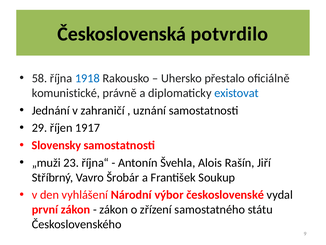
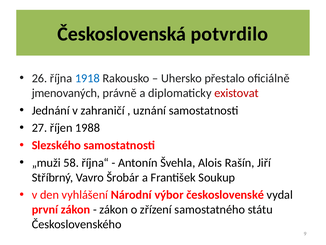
58: 58 -> 26 (40, 78)
komunistické: komunistické -> jmenovaných (66, 93)
existovat colour: blue -> red (236, 93)
29: 29 -> 27 (40, 128)
1917: 1917 -> 1988 (88, 128)
Slovensky: Slovensky -> Slezského (56, 145)
23: 23 -> 58 (71, 162)
